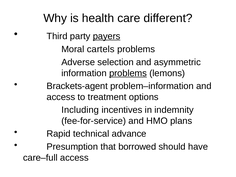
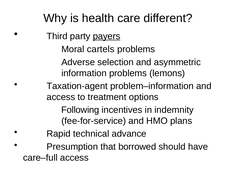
problems underline: present -> none (128, 73)
Brackets-agent: Brackets-agent -> Taxation-agent (77, 86)
Including: Including -> Following (80, 110)
